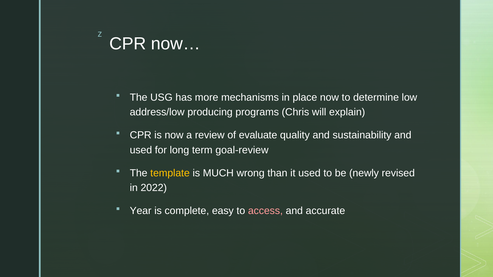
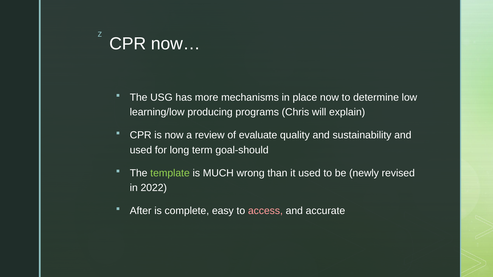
address/low: address/low -> learning/low (157, 112)
goal-review: goal-review -> goal-should (242, 150)
template colour: yellow -> light green (170, 173)
Year: Year -> After (141, 211)
